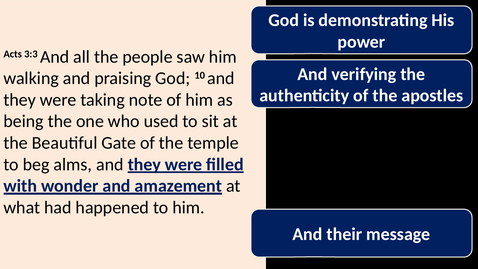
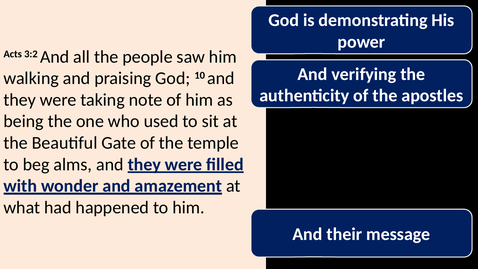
3:3: 3:3 -> 3:2 (31, 54)
